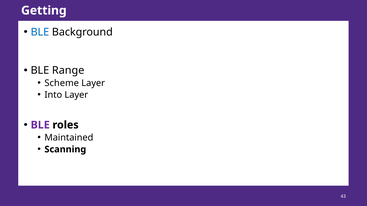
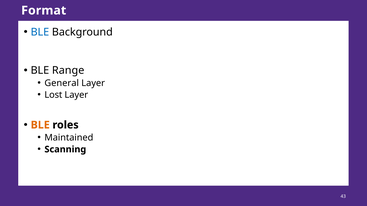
Getting: Getting -> Format (44, 10)
Scheme: Scheme -> General (62, 83)
Into: Into -> Lost (53, 95)
BLE colour: purple -> orange (40, 125)
